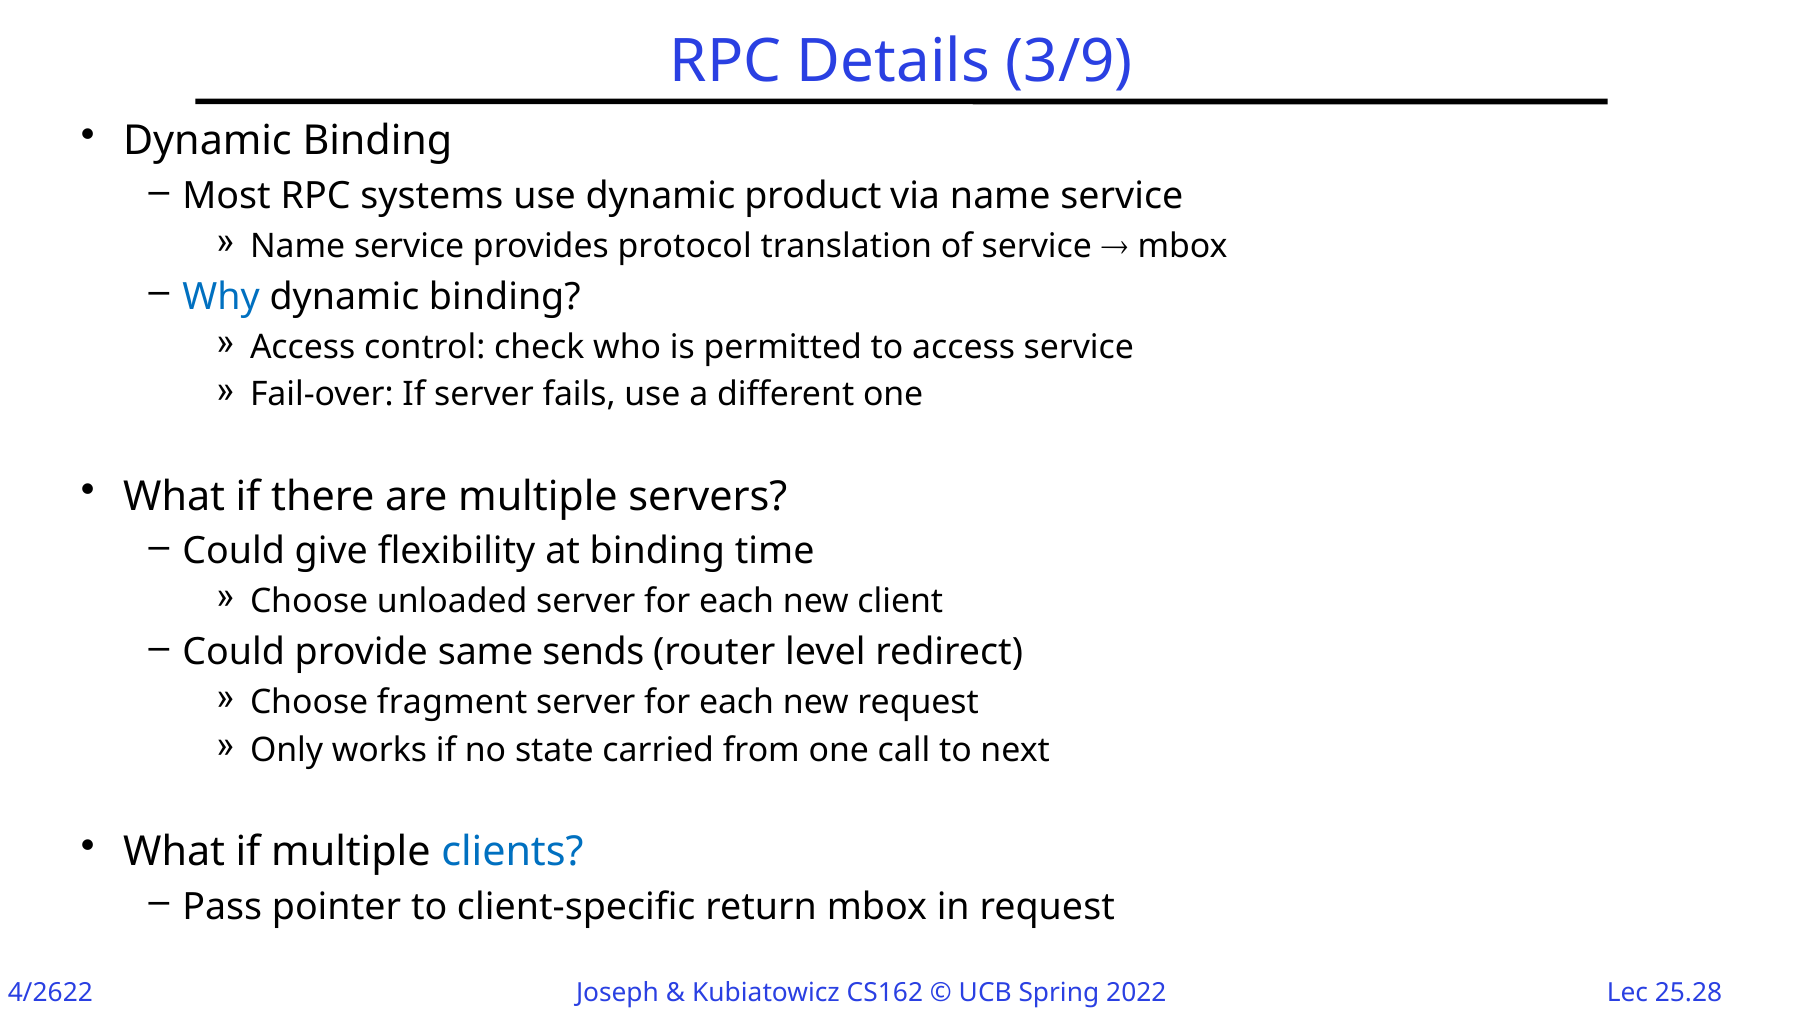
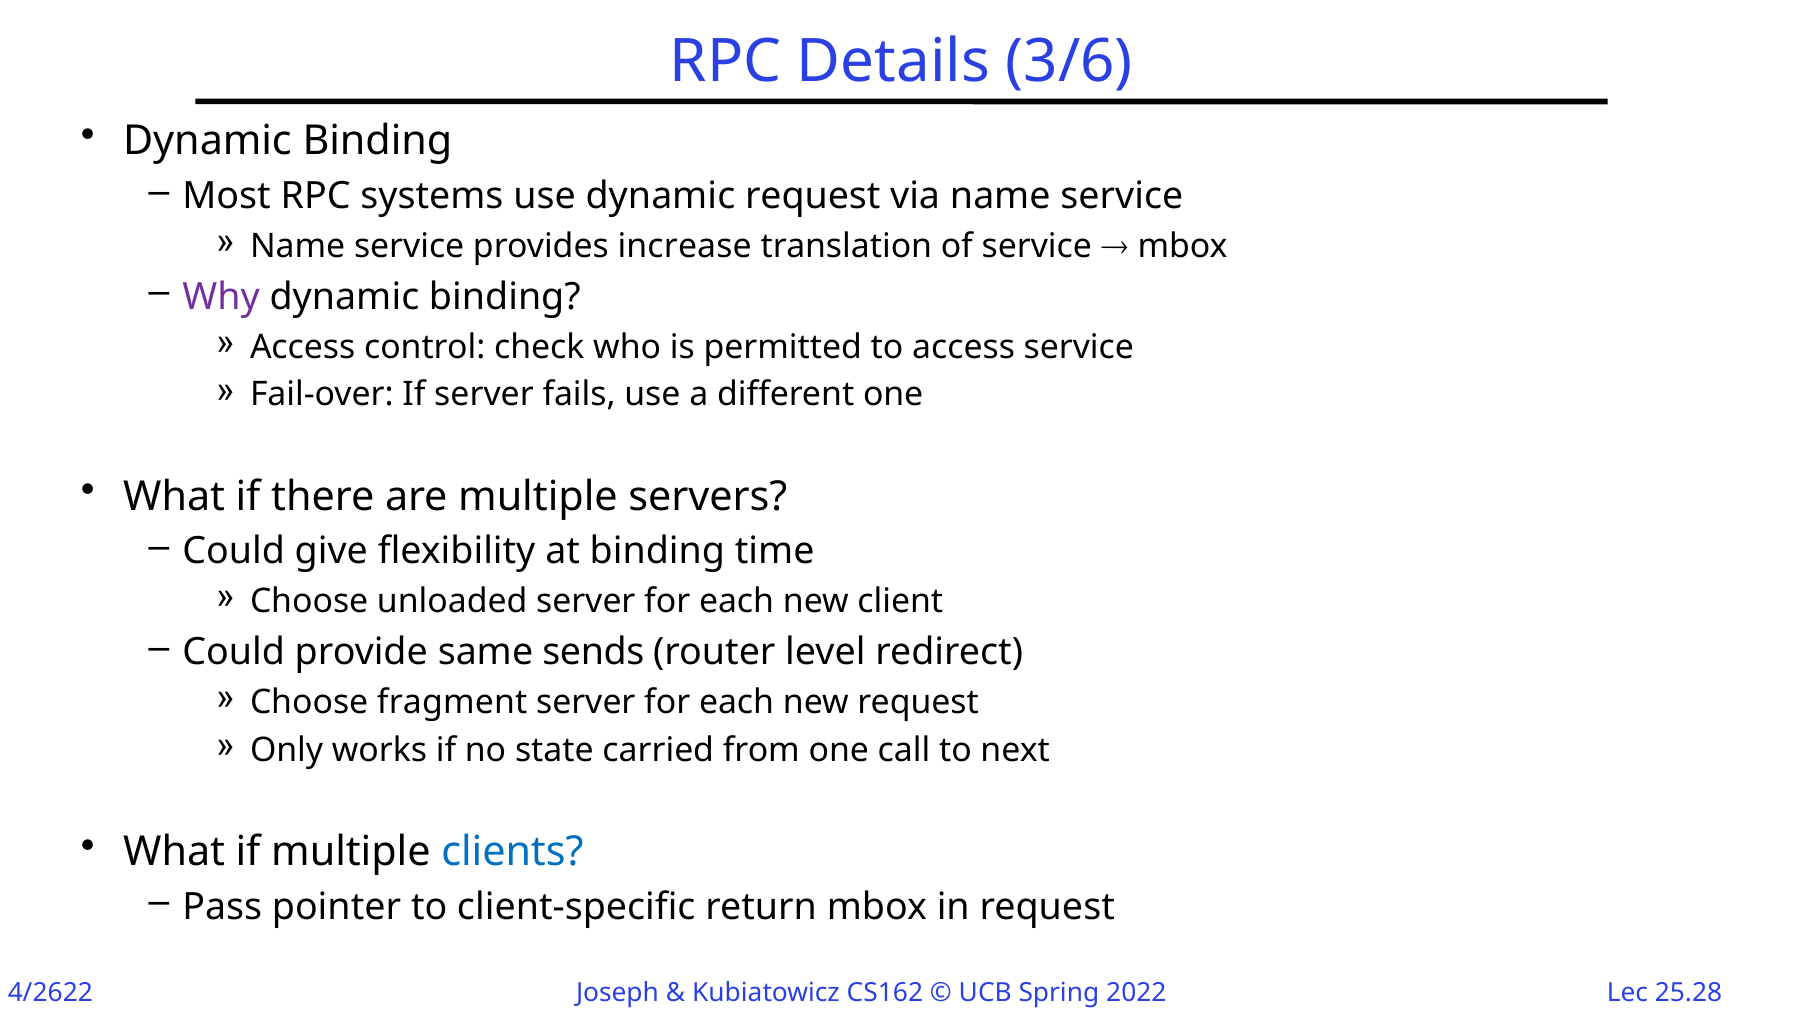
3/9: 3/9 -> 3/6 (1069, 62)
dynamic product: product -> request (813, 196)
protocol: protocol -> increase (685, 246)
Why colour: blue -> purple (221, 297)
